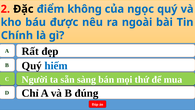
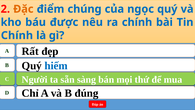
Đặc colour: black -> orange (23, 9)
không: không -> chúng (85, 9)
ra ngoài: ngoài -> chính (137, 22)
